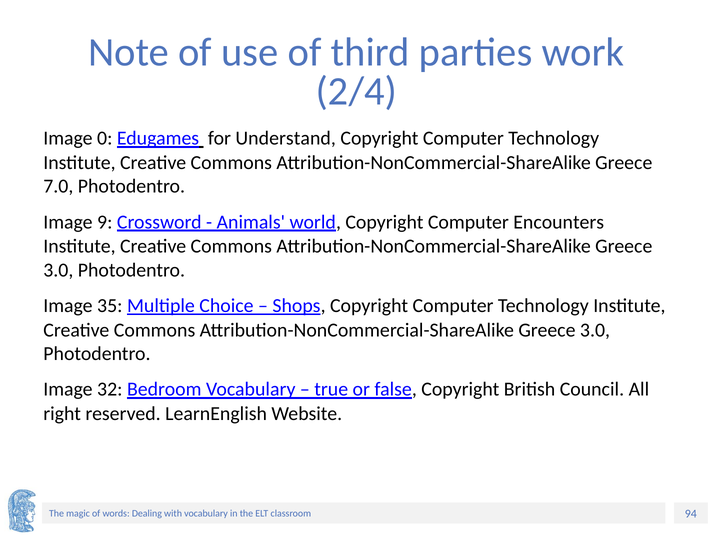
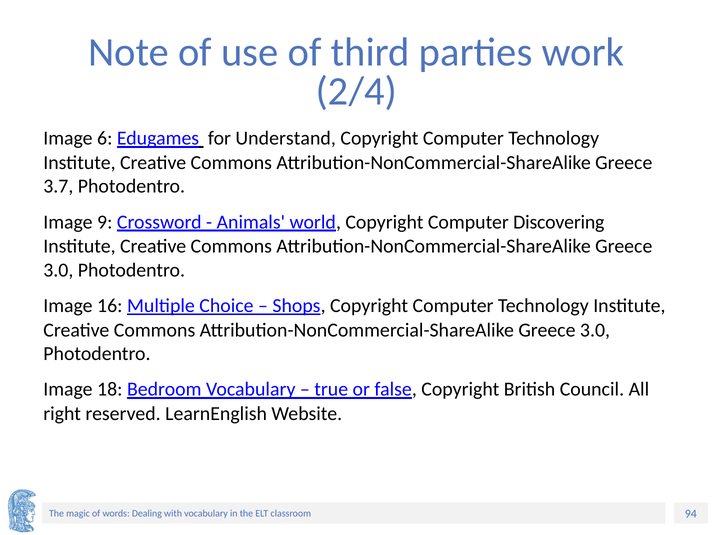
0: 0 -> 6 (105, 138)
7.0: 7.0 -> 3.7 (58, 186)
Encounters: Encounters -> Discovering (559, 222)
35: 35 -> 16 (110, 306)
32: 32 -> 18 (110, 389)
